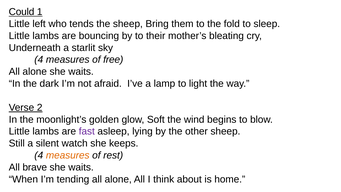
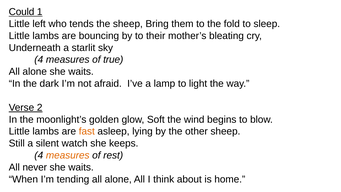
free: free -> true (113, 60)
fast colour: purple -> orange (87, 131)
brave: brave -> never (35, 167)
